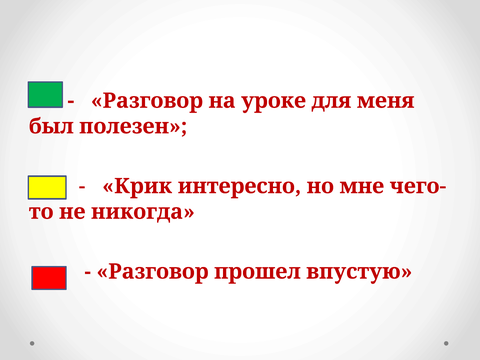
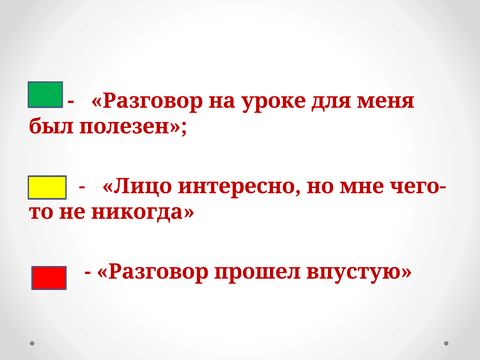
Крик: Крик -> Лицо (137, 186)
